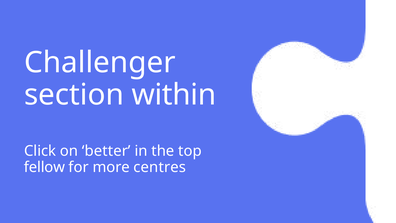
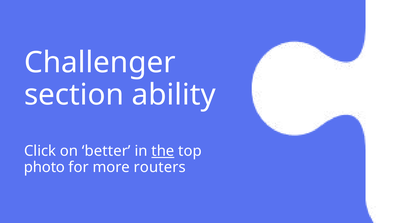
within: within -> ability (174, 95)
the underline: none -> present (163, 151)
fellow: fellow -> photo (44, 167)
centres: centres -> routers (160, 167)
